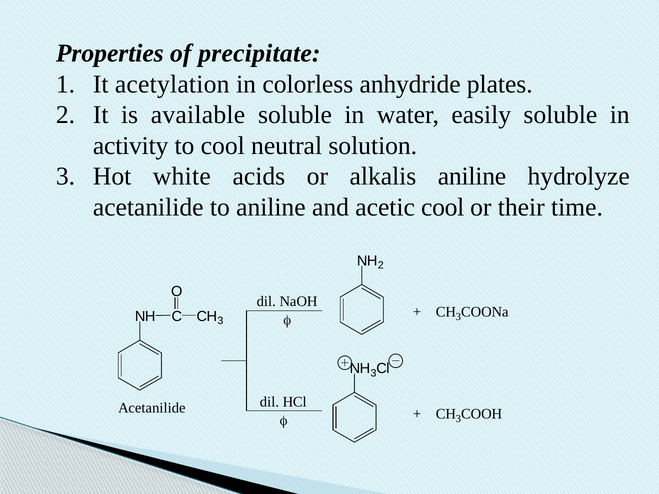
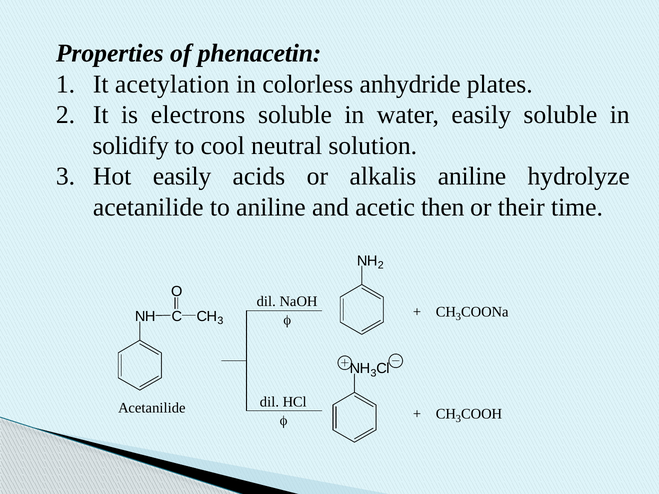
precipitate: precipitate -> phenacetin (260, 53)
available: available -> electrons (198, 115)
activity: activity -> solidify (131, 146)
Hot white: white -> easily (182, 176)
acetic cool: cool -> then (443, 207)
